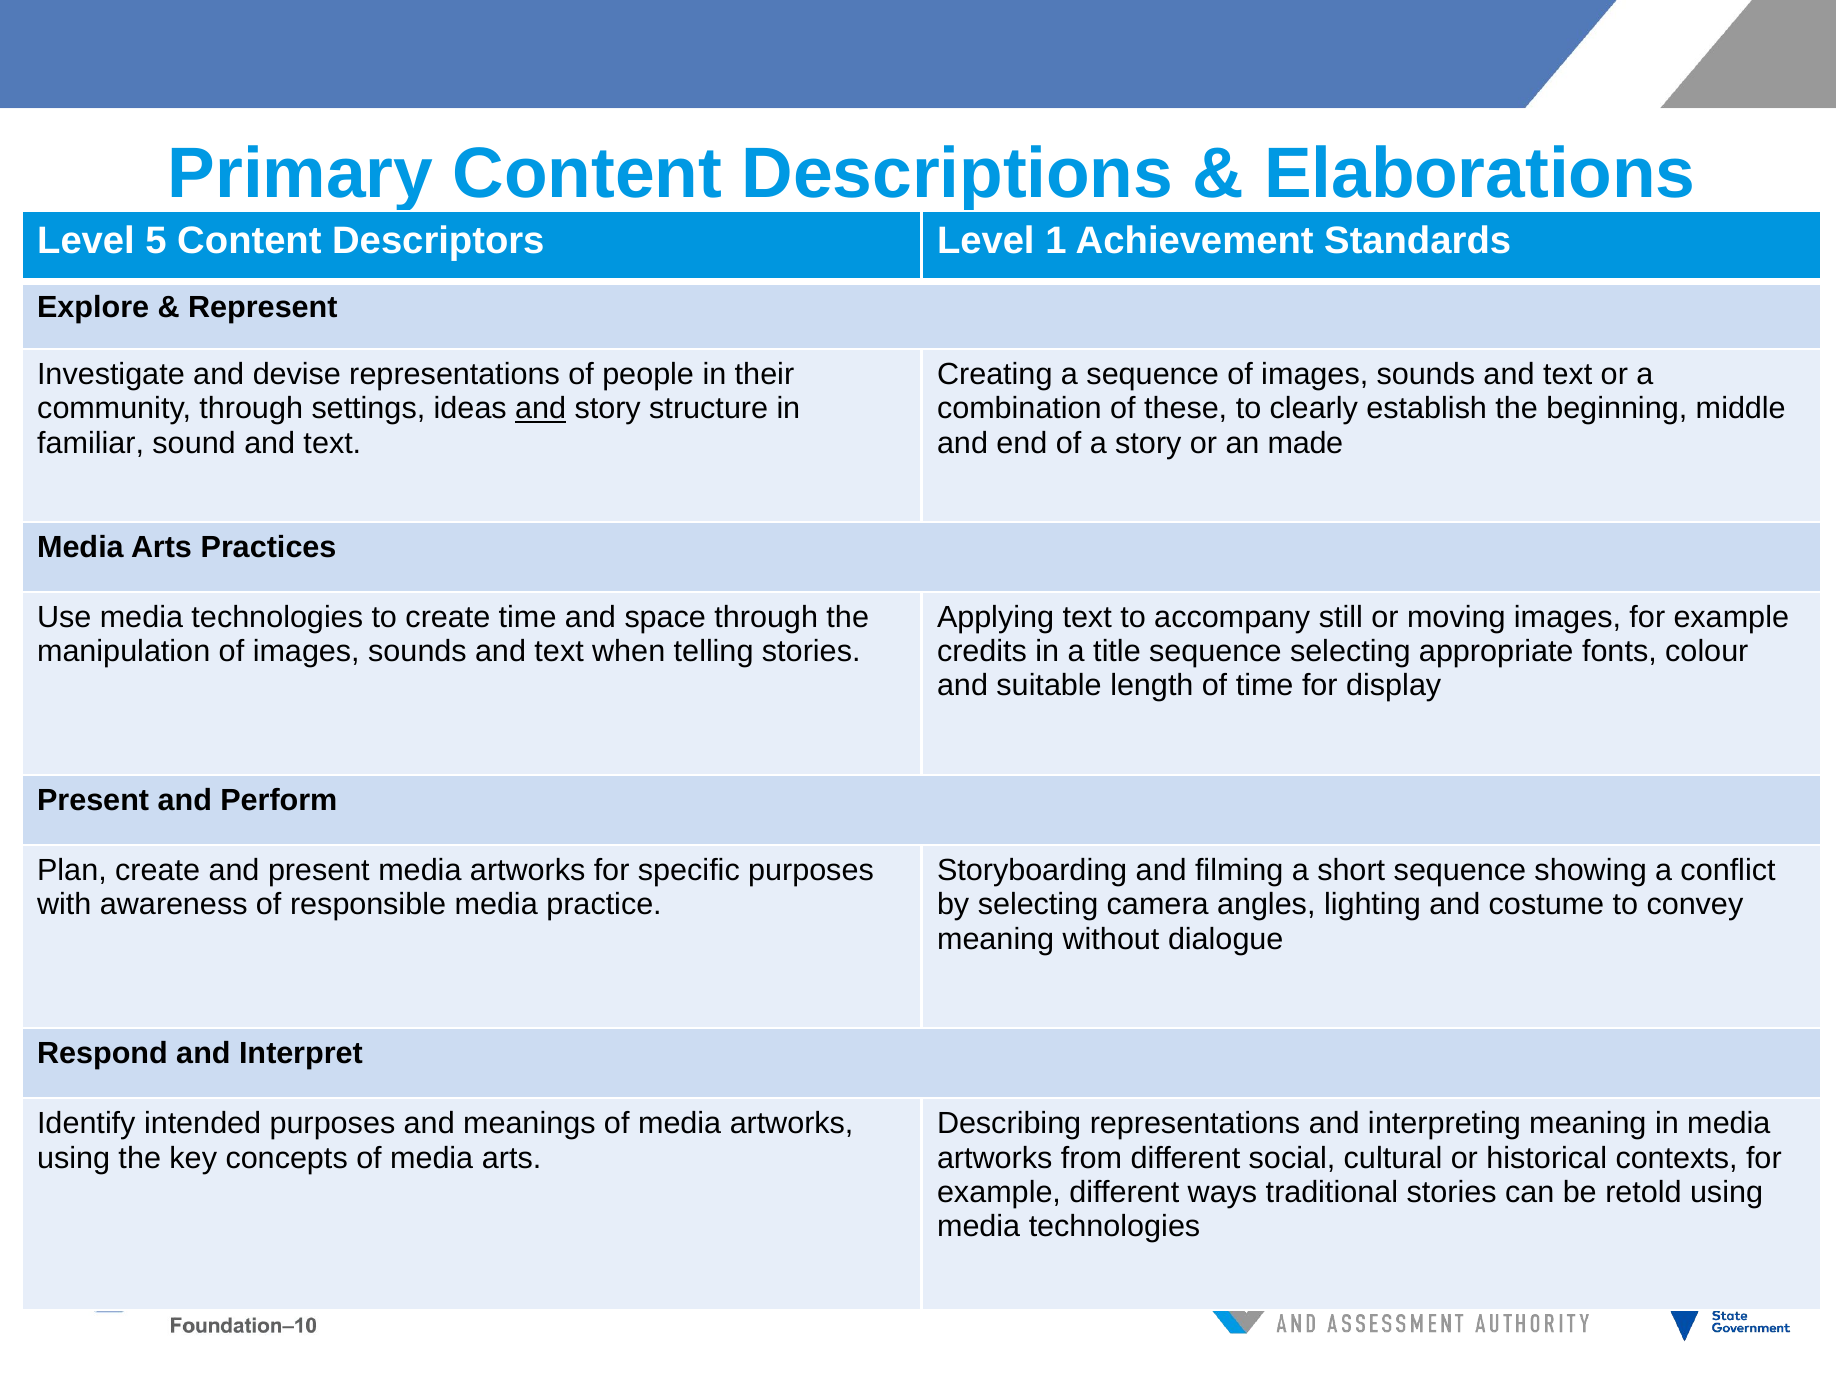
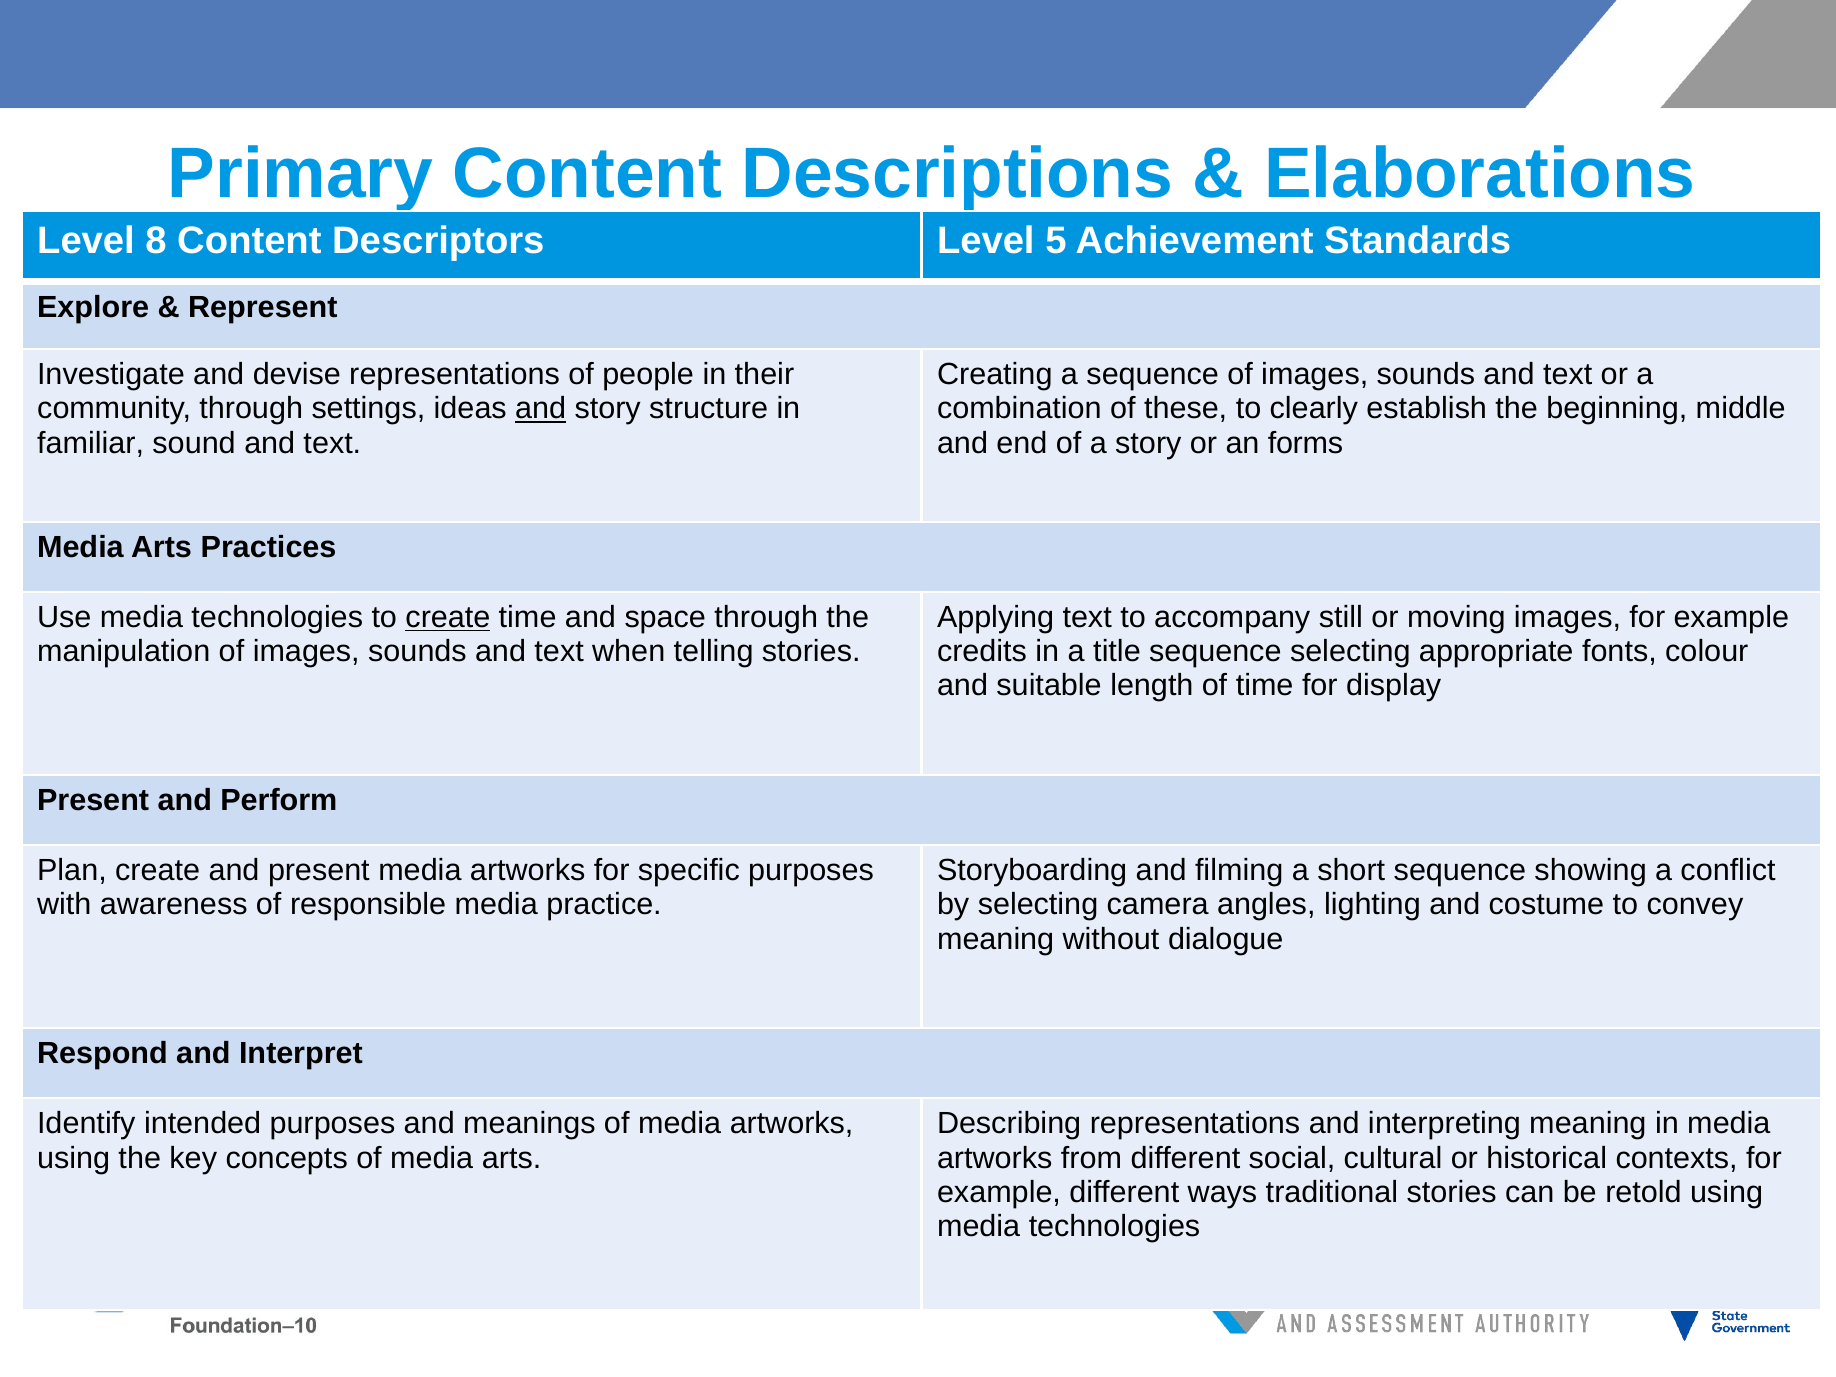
5: 5 -> 8 (156, 241)
1: 1 -> 5 (1056, 241)
made: made -> forms (1305, 443)
create underline: none -> present (448, 617)
